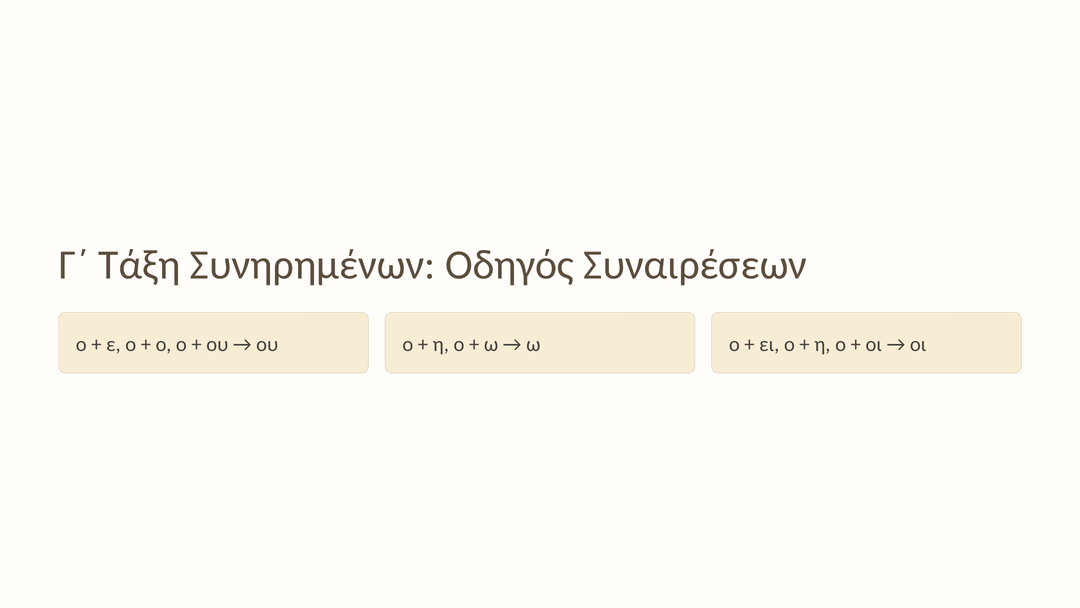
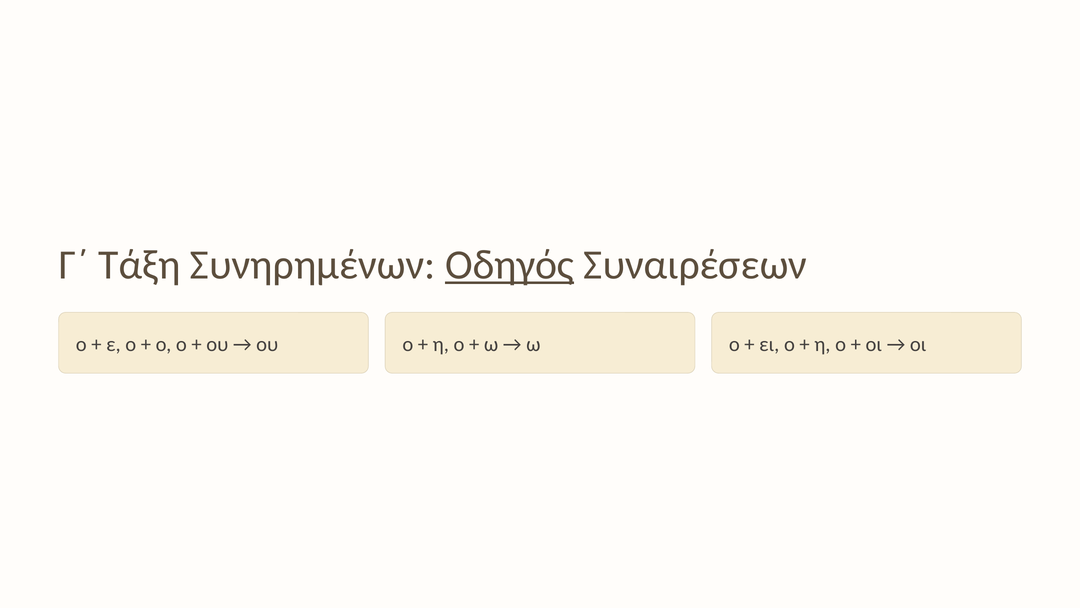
Οδηγός underline: none -> present (510, 265)
